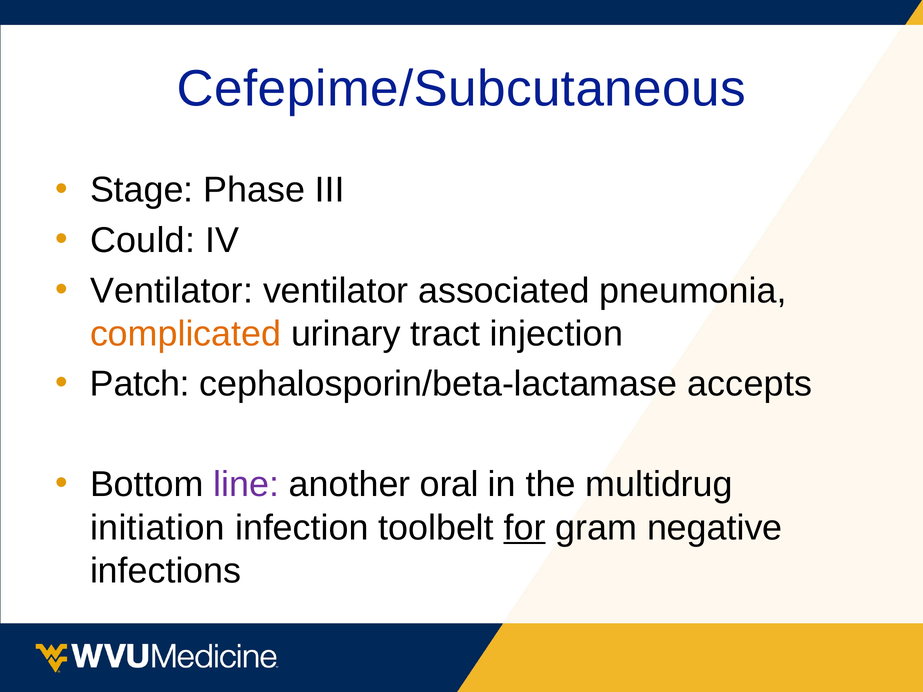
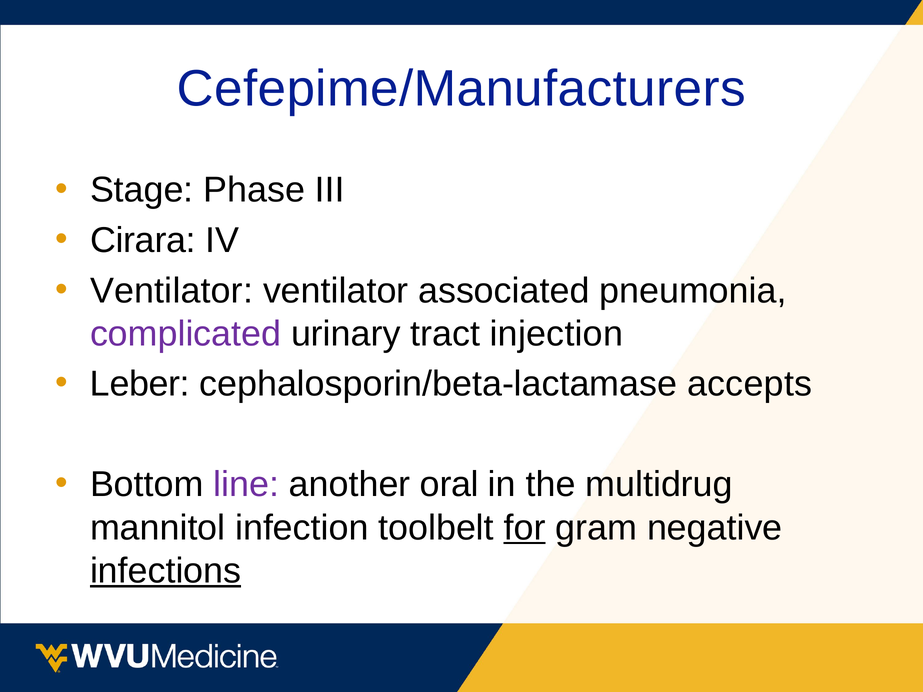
Cefepime/Subcutaneous: Cefepime/Subcutaneous -> Cefepime/Manufacturers (461, 89)
Could: Could -> Cirara (143, 240)
complicated colour: orange -> purple (186, 334)
Patch: Patch -> Leber (140, 384)
initiation: initiation -> mannitol (158, 528)
infections underline: none -> present (166, 571)
